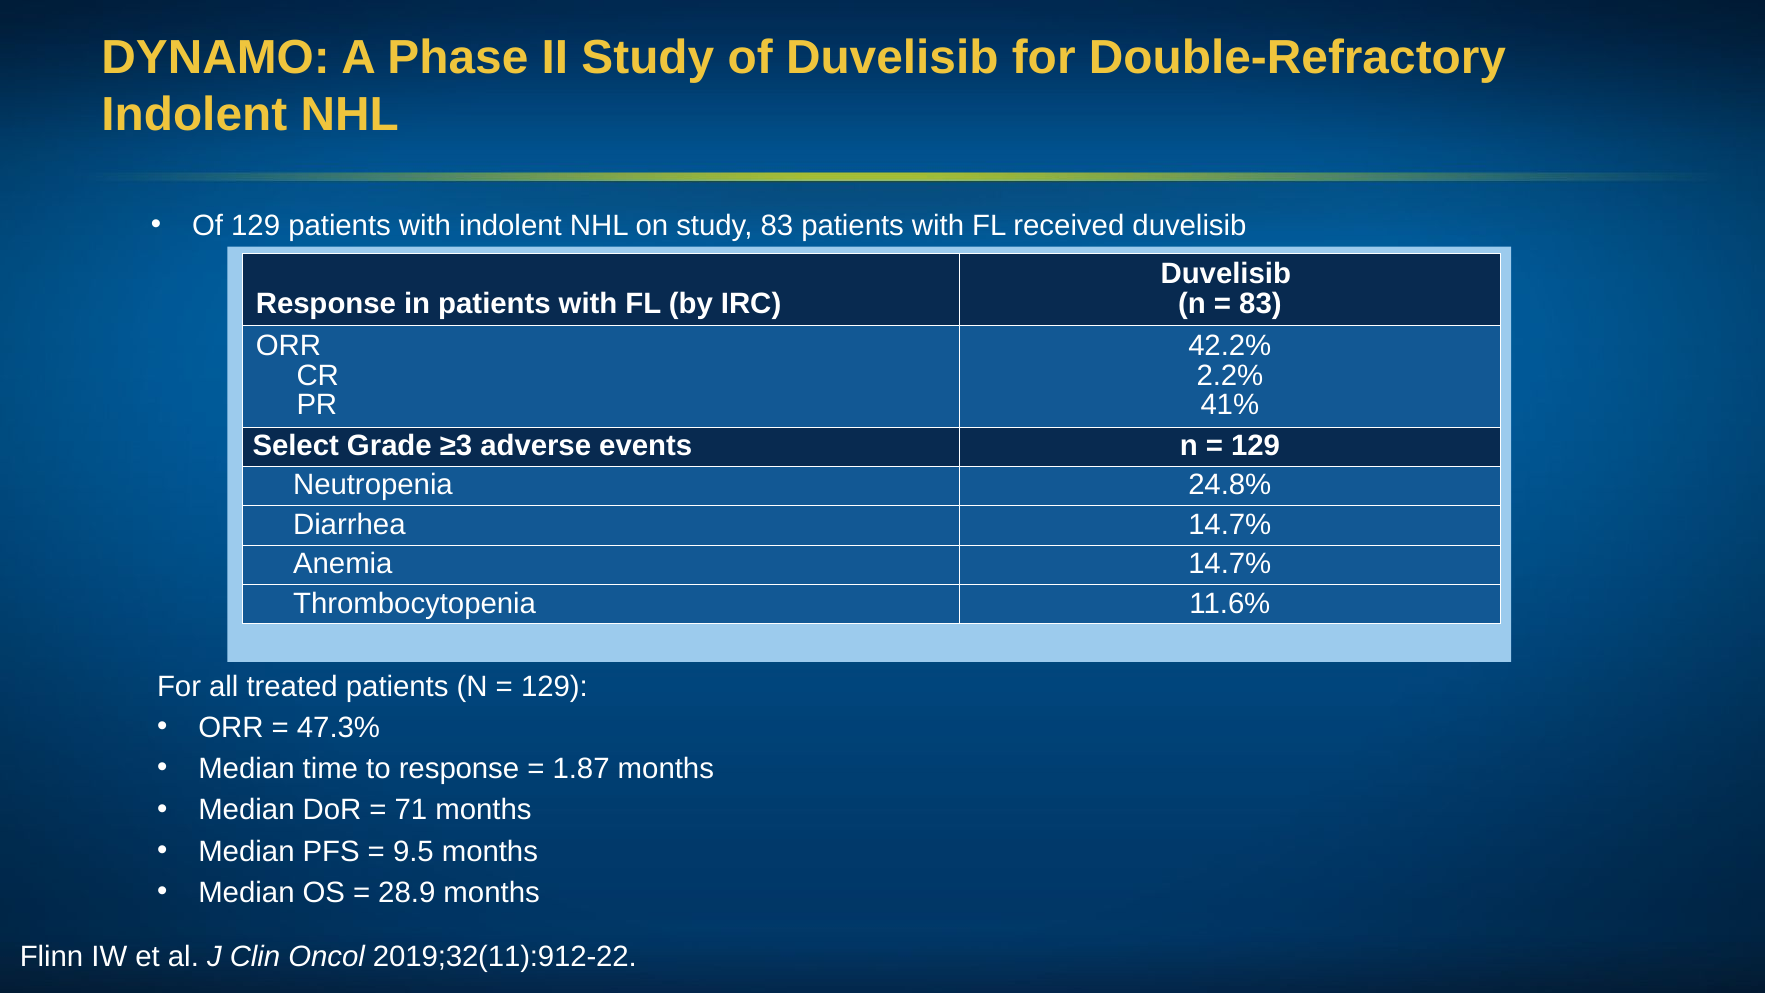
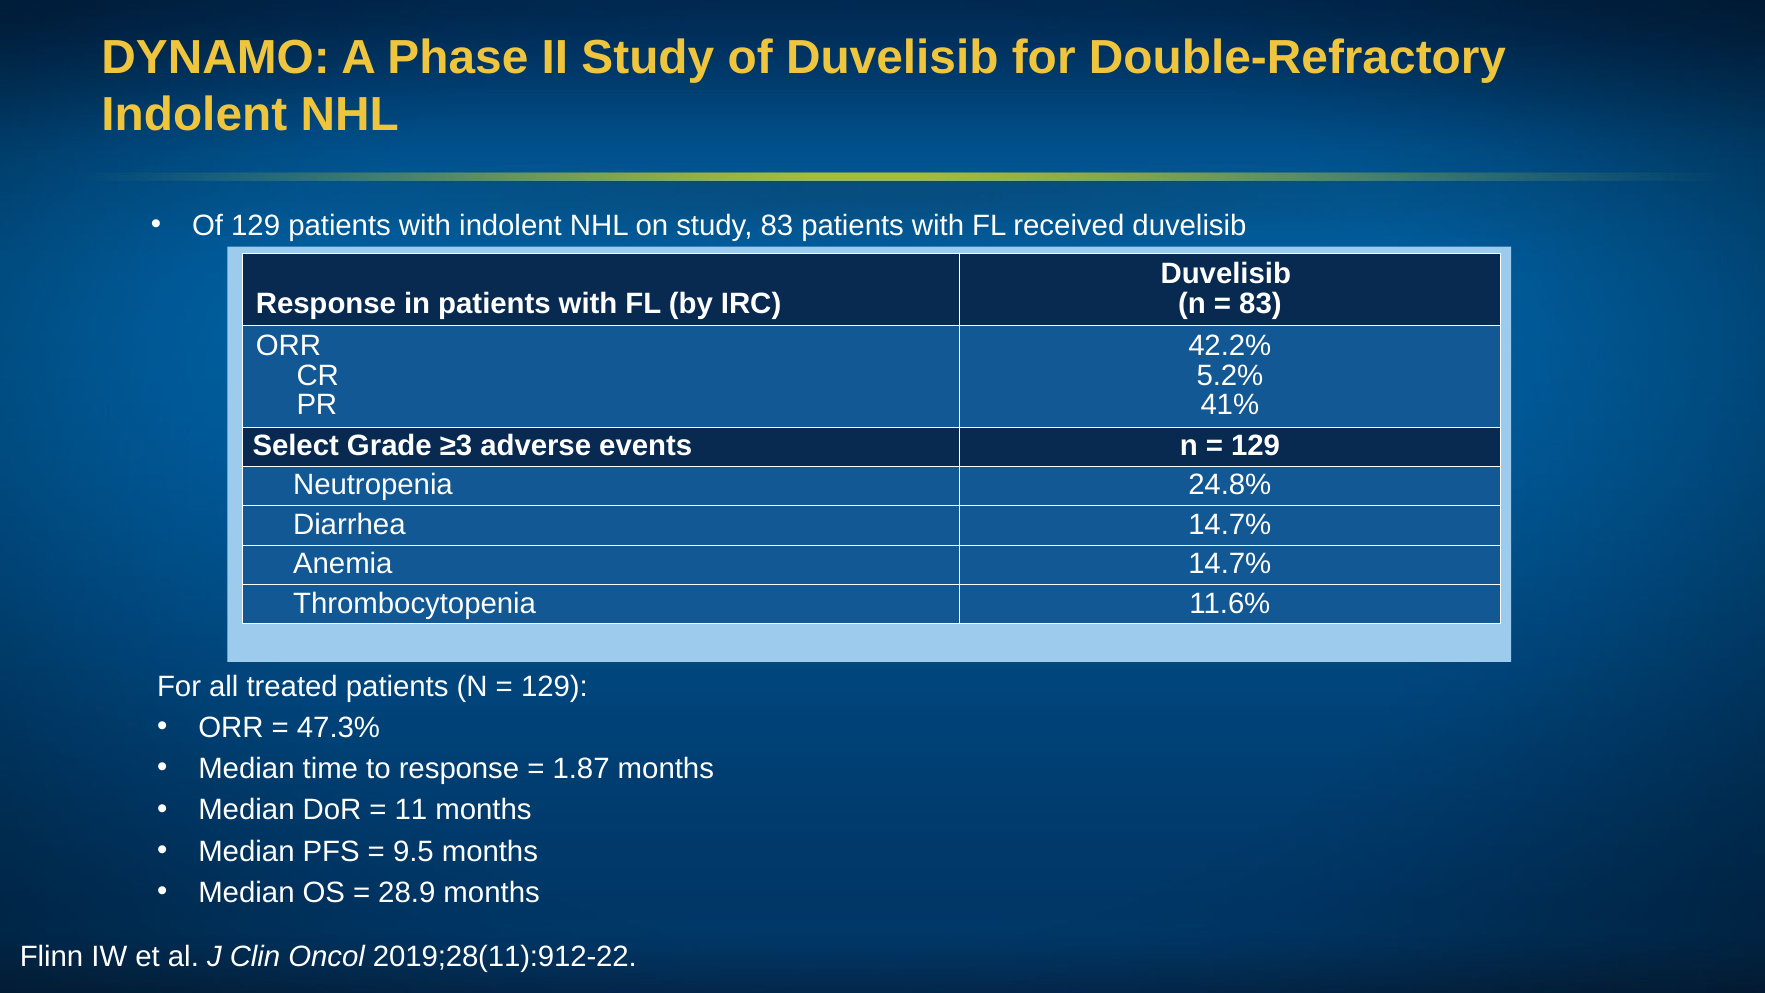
2.2%: 2.2% -> 5.2% (1230, 375)
71: 71 -> 11 (411, 810)
2019;32(11):912-22: 2019;32(11):912-22 -> 2019;28(11):912-22 (505, 956)
